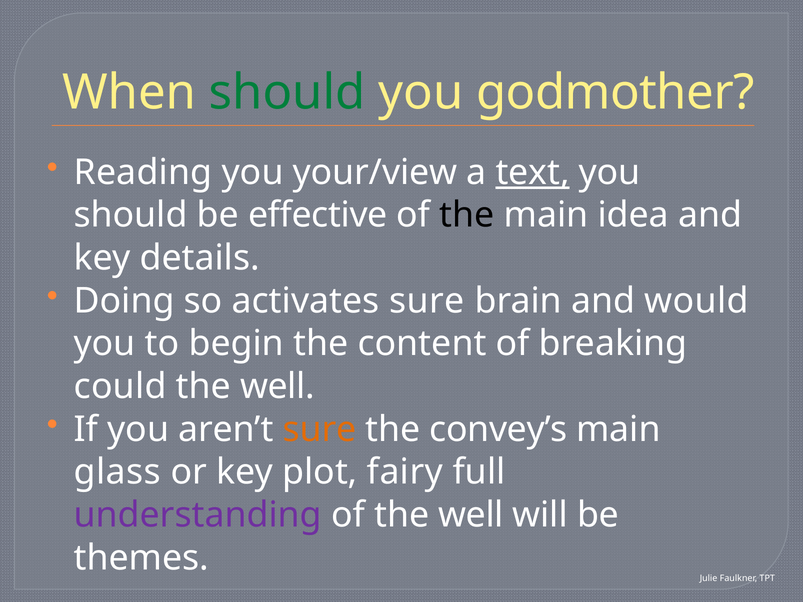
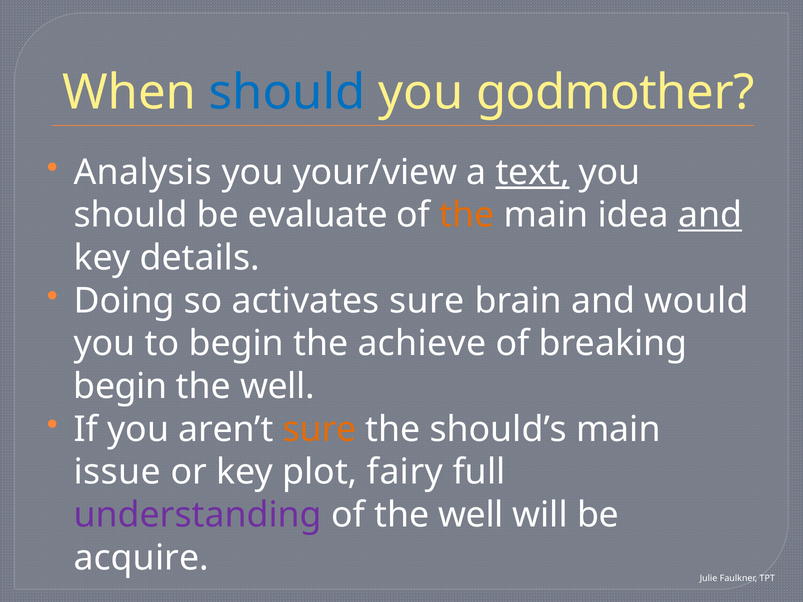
should colour: green -> blue (287, 93)
Reading: Reading -> Analysis (143, 172)
effective: effective -> evaluate (318, 215)
the colour: black -> orange (467, 215)
and underline: none -> present (710, 215)
content: content -> achieve (422, 344)
could: could -> begin (120, 387)
convey’s: convey’s -> should’s (498, 429)
glass: glass -> issue (117, 472)
themes: themes -> acquire (141, 558)
